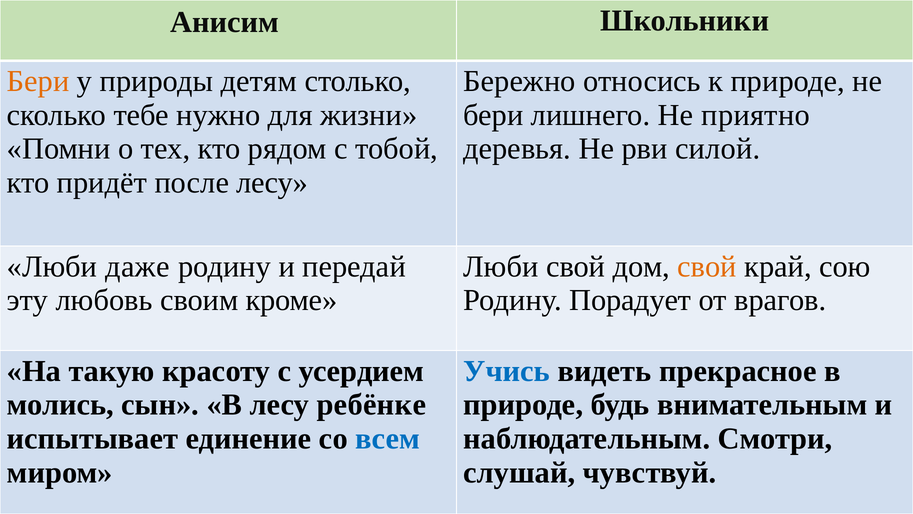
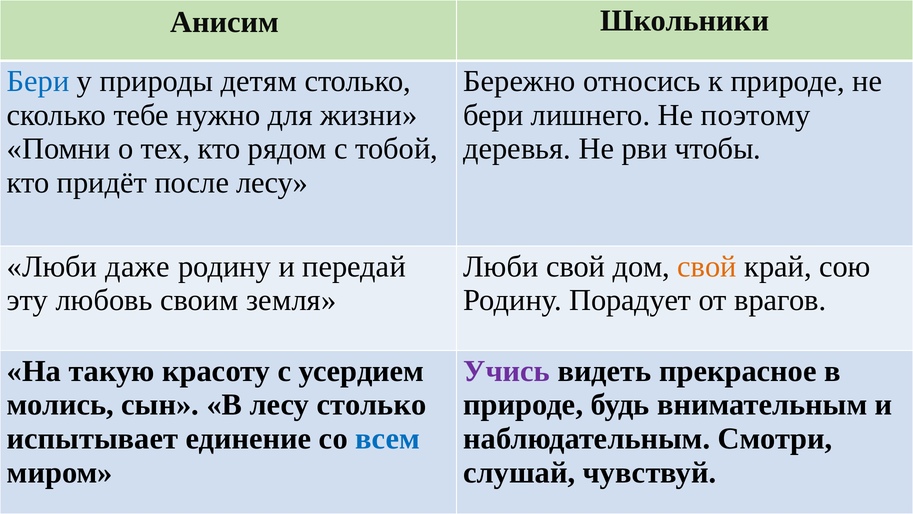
Бери colour: orange -> blue (38, 81)
приятно: приятно -> поэтому (756, 115)
силой: силой -> чтобы (718, 149)
кроме: кроме -> земля (291, 300)
Учись colour: blue -> purple (507, 371)
лесу ребёнке: ребёнке -> столько (371, 405)
